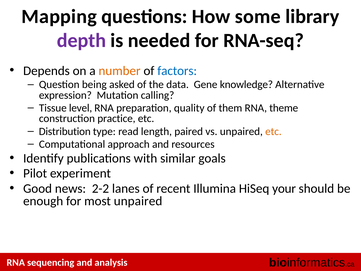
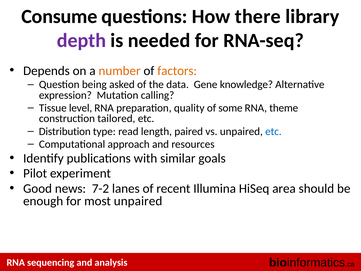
Mapping: Mapping -> Consume (59, 17)
some: some -> there (258, 17)
factors colour: blue -> orange (177, 71)
them: them -> some (230, 108)
practice: practice -> tailored (116, 118)
etc colour: orange -> blue (273, 131)
2-2: 2-2 -> 7-2 (100, 188)
your: your -> area (284, 188)
